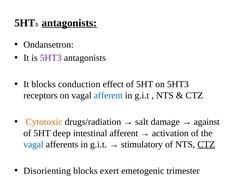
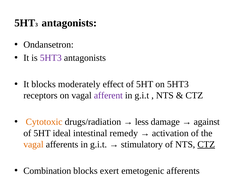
antagonists underline: present -> none (69, 23)
conduction: conduction -> moderately (79, 84)
afferent colour: blue -> purple (108, 95)
salt: salt -> less (142, 122)
deep: deep -> ideal (62, 133)
intestinal afferent: afferent -> remedy (124, 133)
vagal colour: blue -> orange (33, 144)
Disorienting: Disorienting -> Combination (47, 171)
emetogenic trimester: trimester -> afferents (183, 171)
